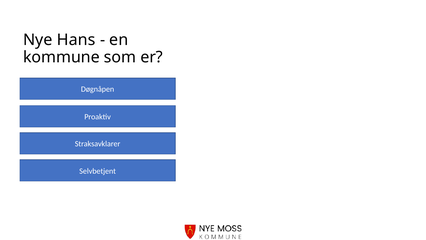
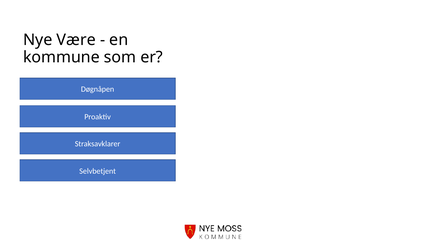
Hans: Hans -> Være (76, 40)
